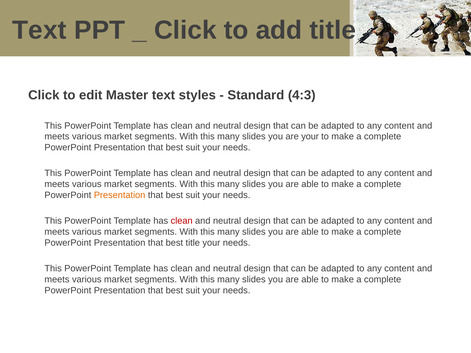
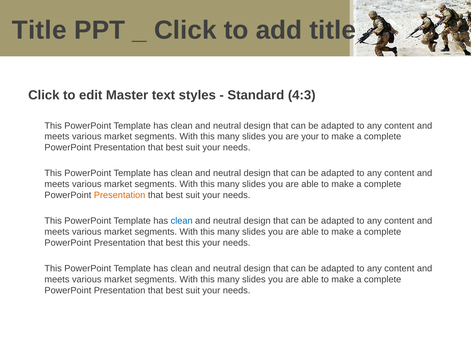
Text: Text -> Title (39, 30)
clean colour: red -> blue (182, 221)
best title: title -> this (193, 243)
